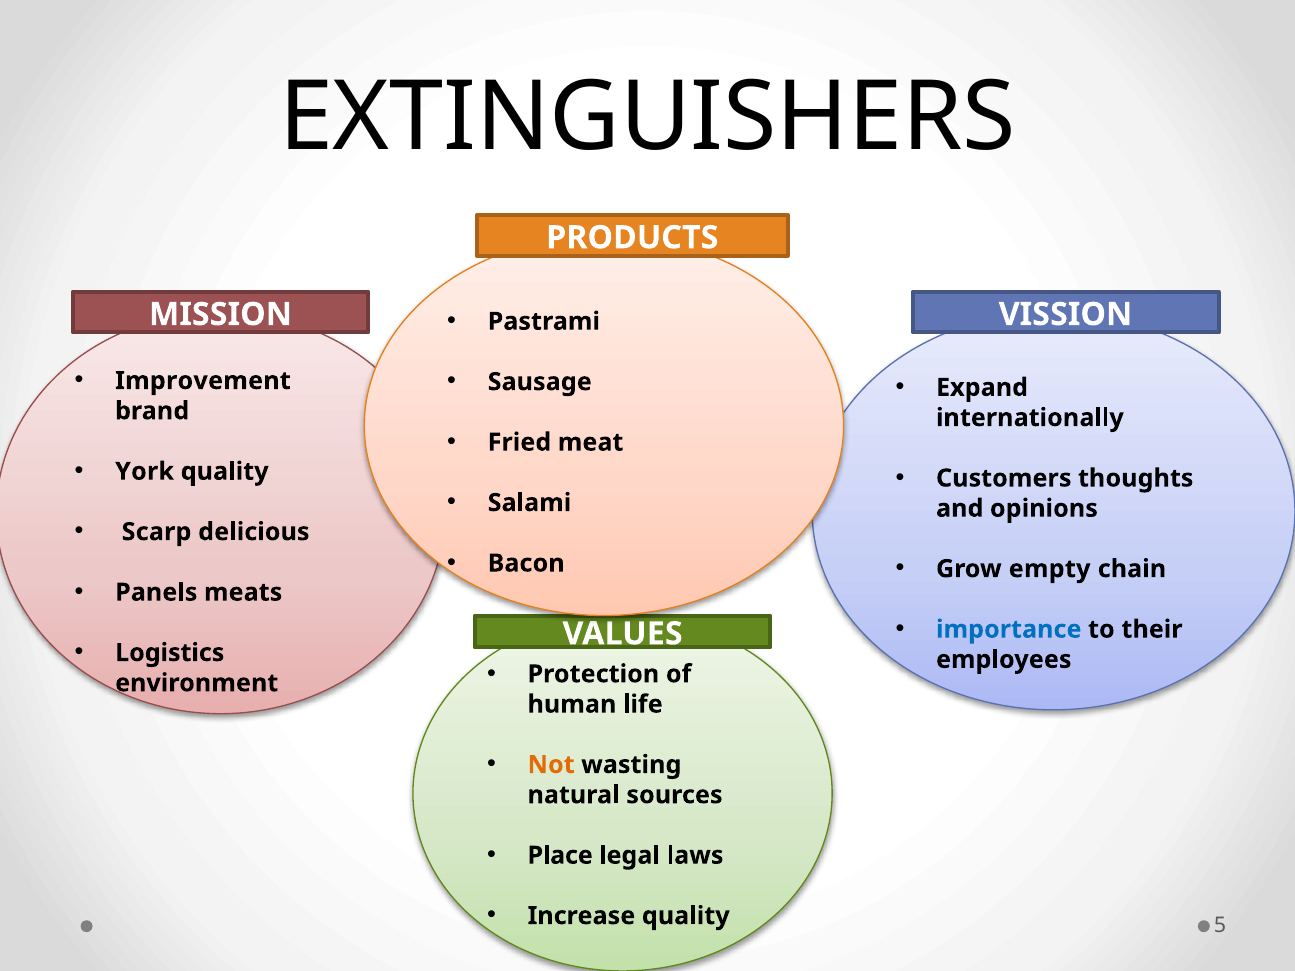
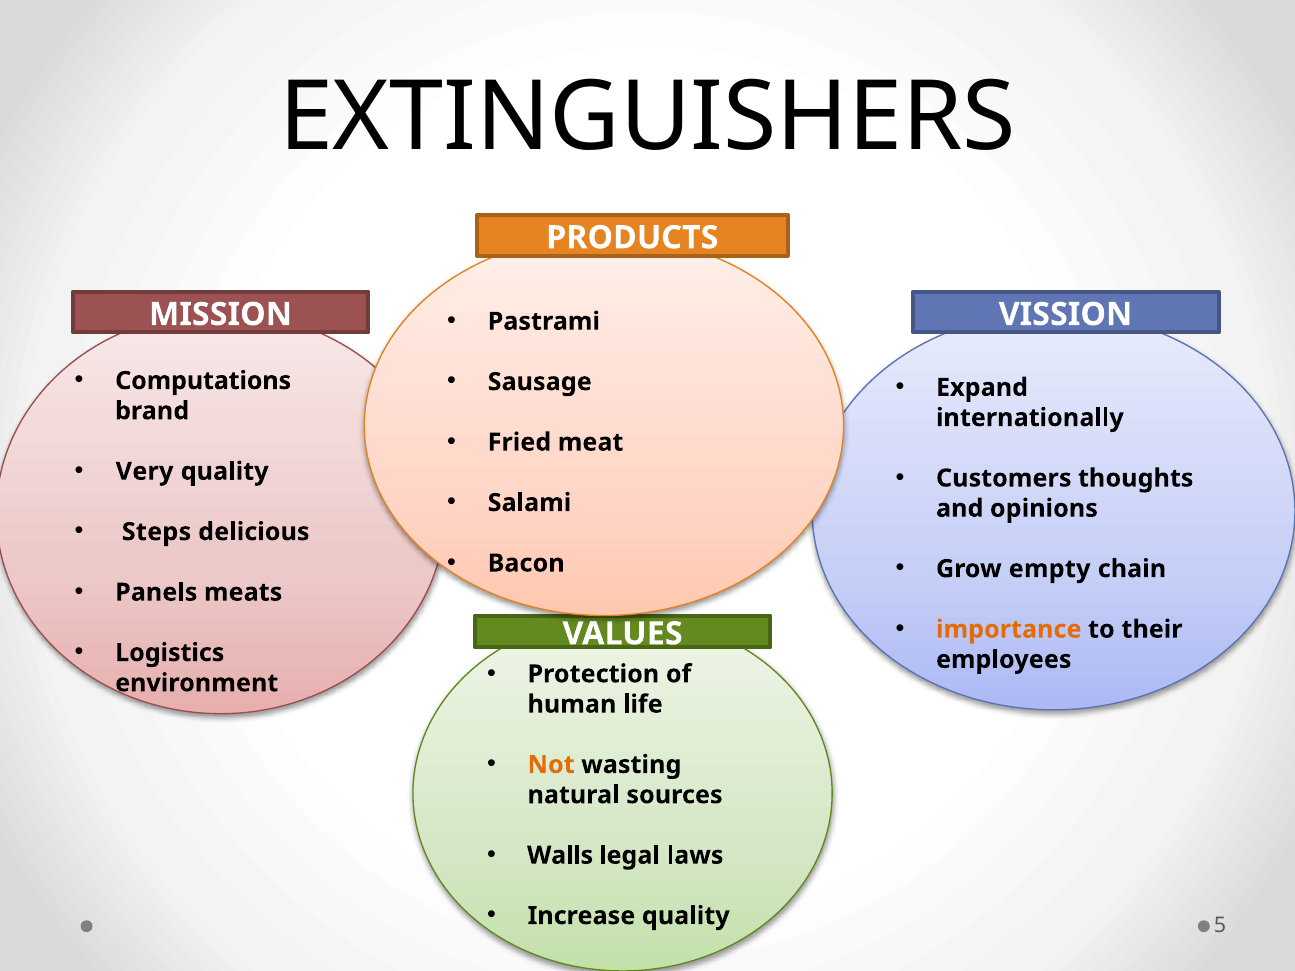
Improvement: Improvement -> Computations (203, 381)
York: York -> Very (145, 472)
Scarp: Scarp -> Steps (156, 532)
importance colour: blue -> orange (1009, 630)
Place: Place -> Walls (560, 856)
